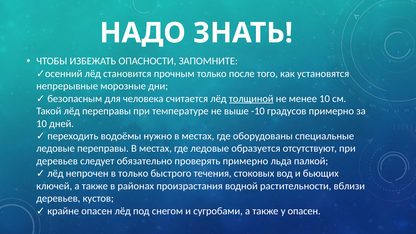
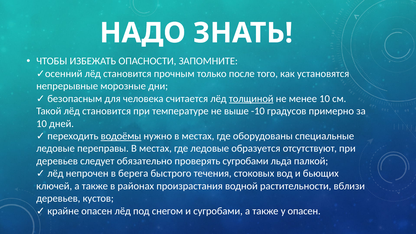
Такой лёд переправы: переправы -> становится (107, 111)
водоёмы underline: none -> present (121, 136)
проверять примерно: примерно -> сугробами (246, 161)
в только: только -> берега (133, 173)
